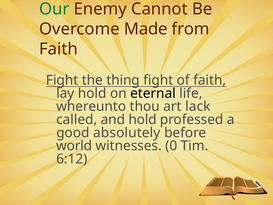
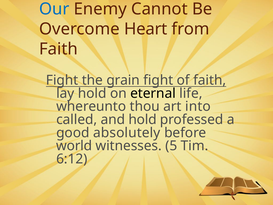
Our colour: green -> blue (54, 9)
Made: Made -> Heart (146, 29)
thing: thing -> grain (123, 80)
lack: lack -> into (198, 106)
0: 0 -> 5 (171, 146)
